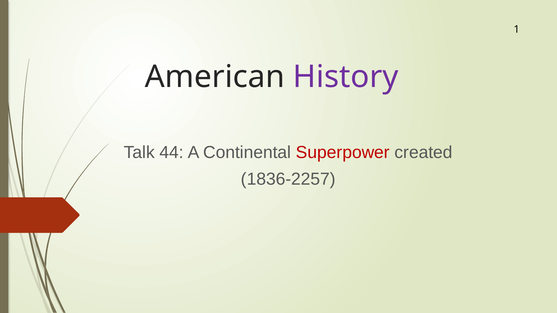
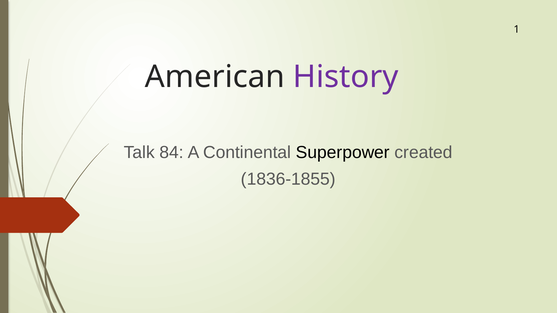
44: 44 -> 84 (172, 153)
Superpower colour: red -> black (343, 153)
1836-2257: 1836-2257 -> 1836-1855 (288, 179)
